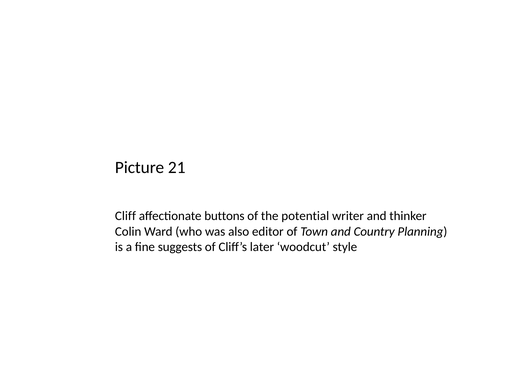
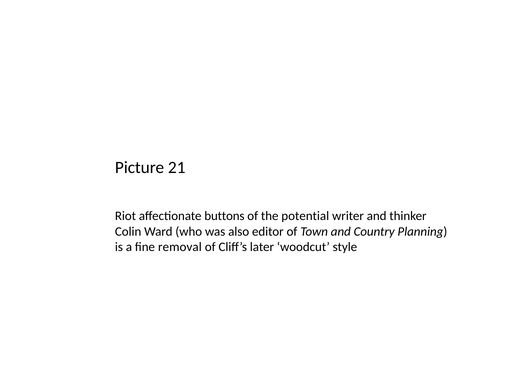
Cliff: Cliff -> Riot (125, 216)
suggests: suggests -> removal (180, 247)
